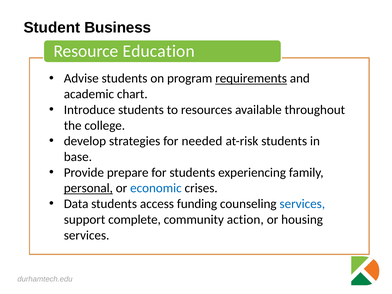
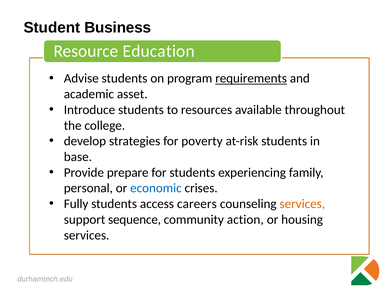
chart: chart -> asset (132, 94)
needed: needed -> poverty (202, 141)
personal underline: present -> none (88, 188)
Data: Data -> Fully (76, 204)
funding: funding -> careers (197, 204)
services colour: blue -> orange (302, 204)
complete: complete -> sequence (135, 220)
